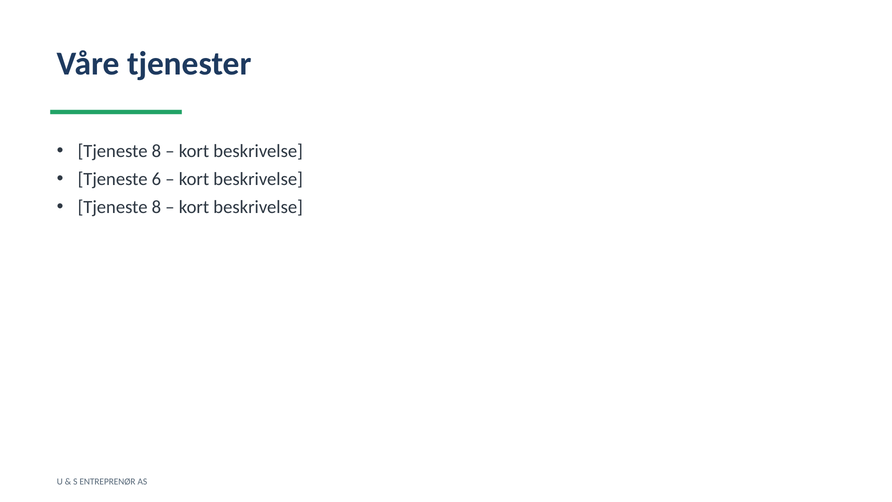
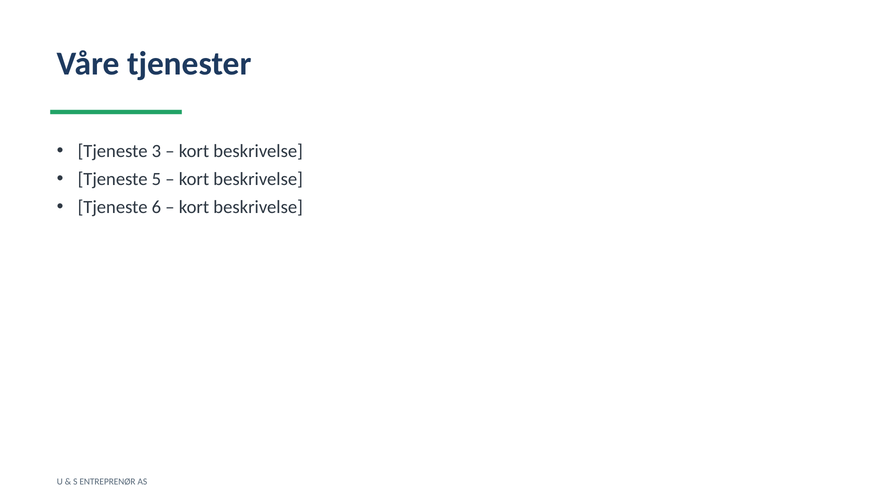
8: 8 -> 3 (156, 151)
6: 6 -> 5 (156, 179)
8: 8 -> 6 (156, 207)
